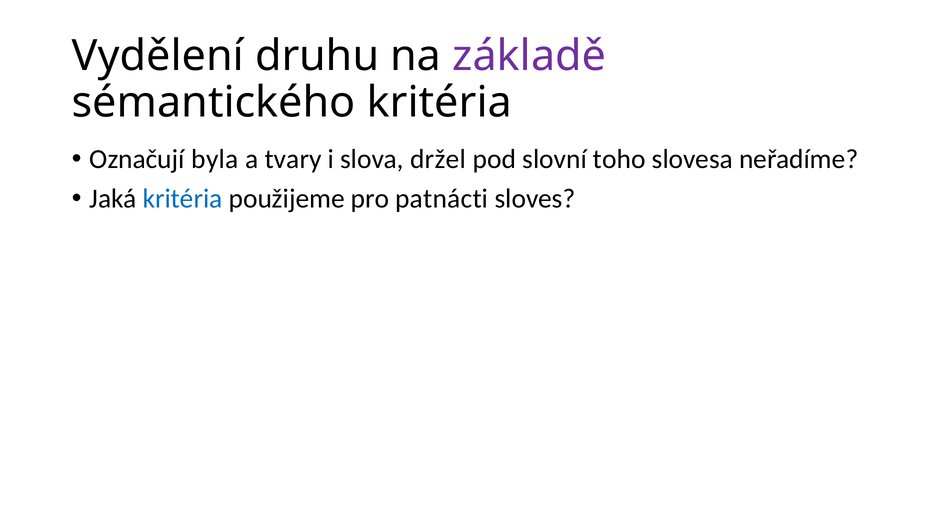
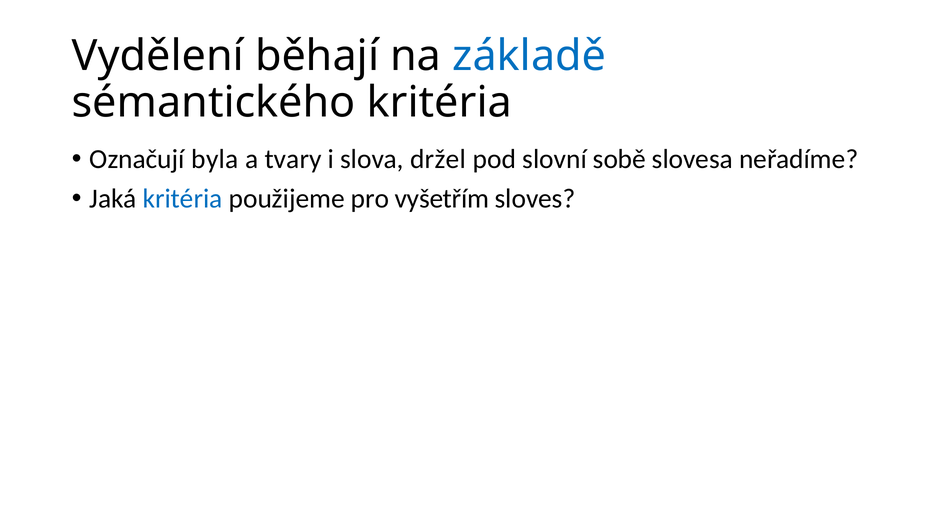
druhu: druhu -> běhají (317, 56)
základě colour: purple -> blue (529, 56)
toho: toho -> sobě (619, 159)
patnácti: patnácti -> vyšetřím (442, 199)
